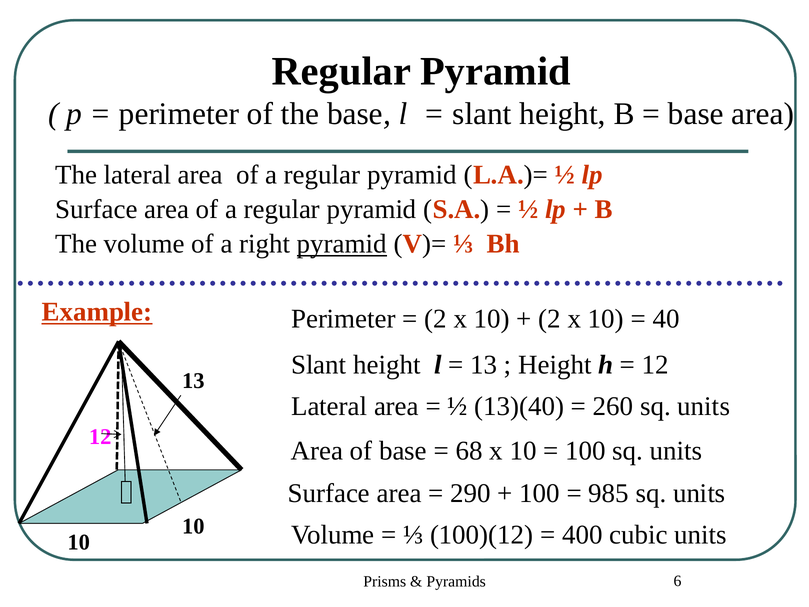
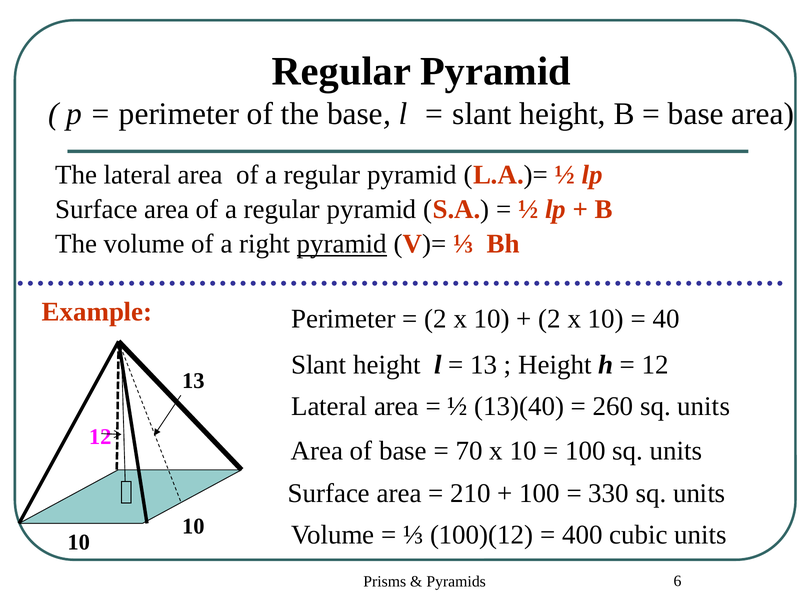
Example underline: present -> none (97, 312)
68: 68 -> 70 (469, 450)
290: 290 -> 210 (470, 493)
985: 985 -> 330 (609, 493)
